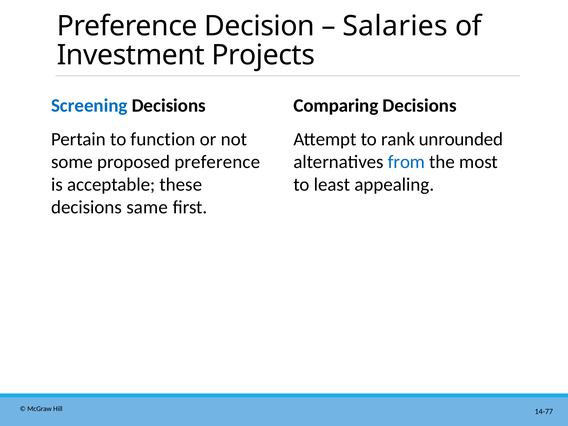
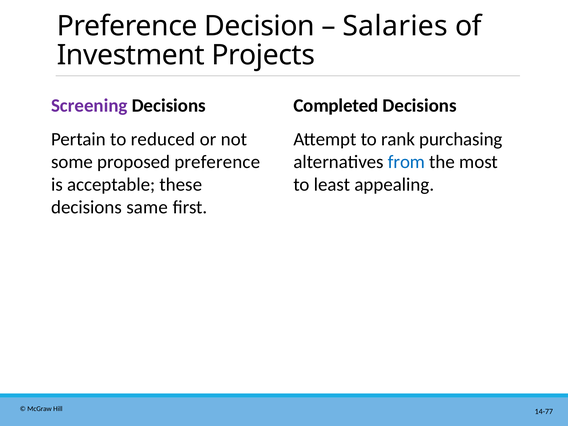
Screening colour: blue -> purple (89, 105)
Comparing: Comparing -> Completed (336, 105)
function: function -> reduced (163, 139)
unrounded: unrounded -> purchasing (461, 139)
